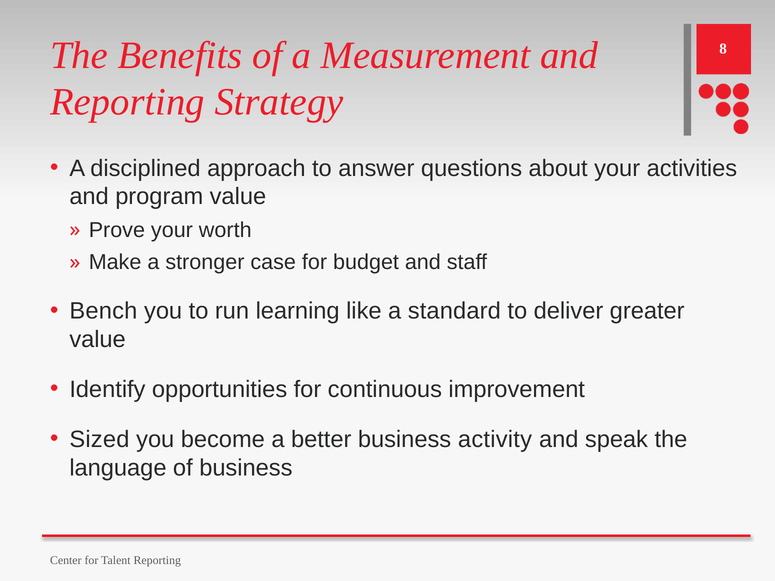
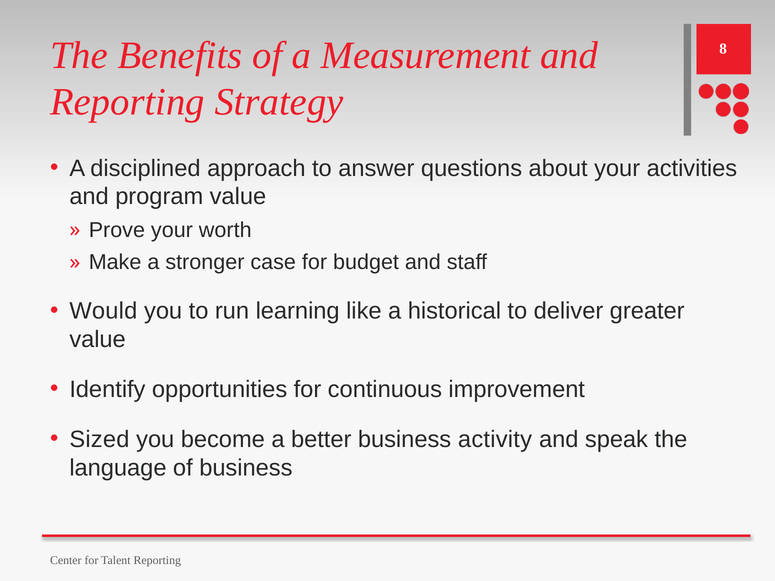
Bench: Bench -> Would (103, 311)
standard: standard -> historical (454, 311)
